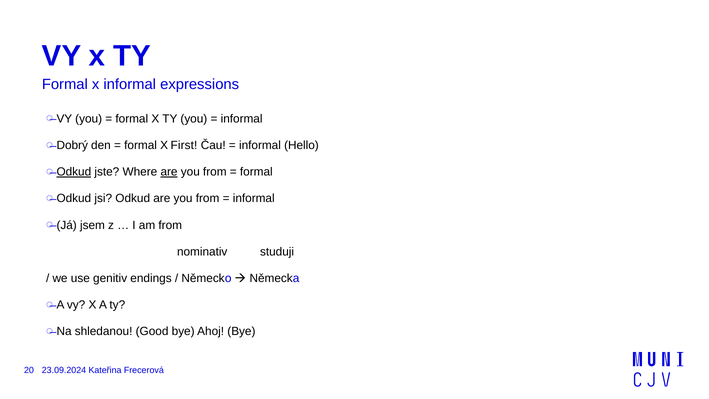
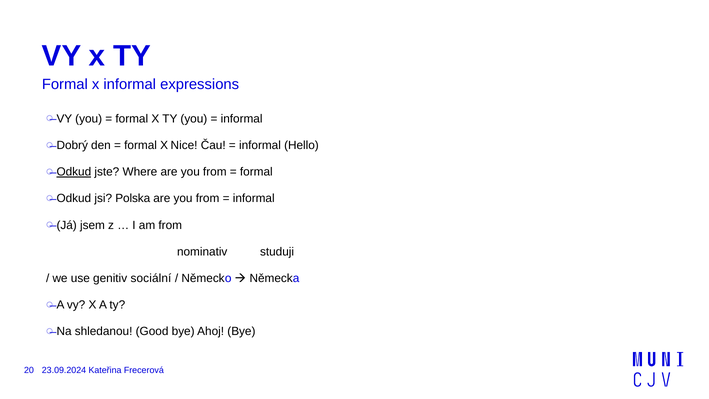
First: First -> Nice (184, 145)
are underline: present -> none (169, 172)
jsi Odkud: Odkud -> Polska (133, 198)
endings: endings -> sociální (151, 278)
